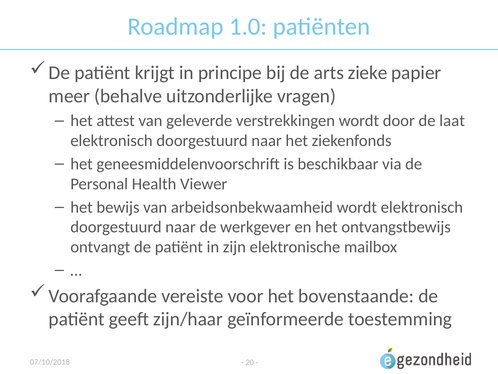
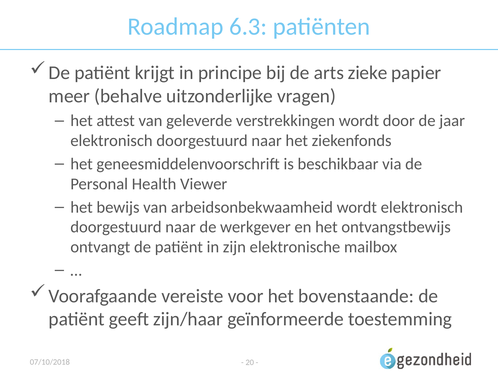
1.0: 1.0 -> 6.3 (248, 26)
laat: laat -> jaar (452, 121)
